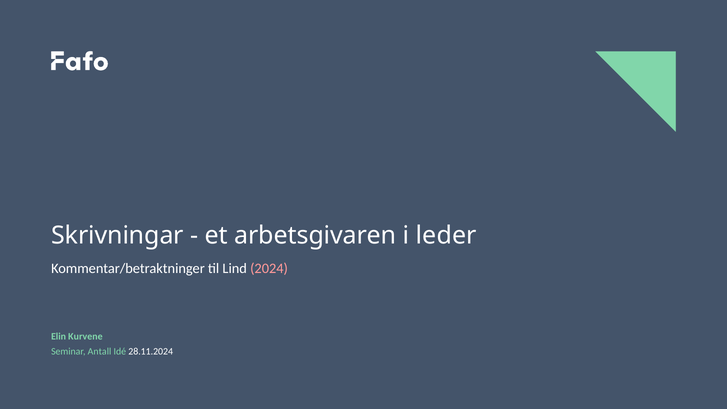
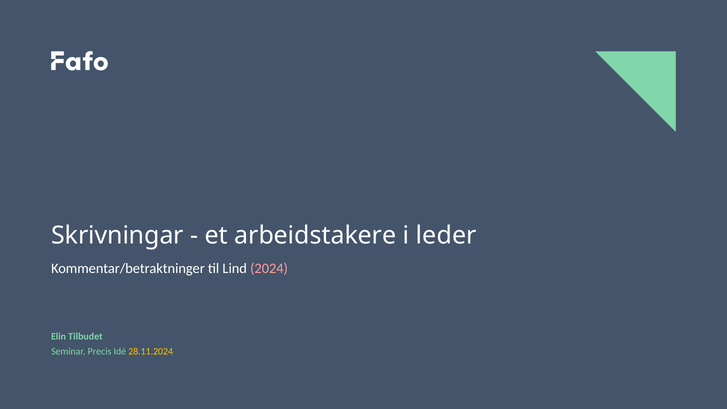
arbetsgivaren: arbetsgivaren -> arbeidstakere (315, 236)
Kurvene: Kurvene -> Tilbudet (85, 336)
Antall: Antall -> Precis (100, 352)
28.11.2024 colour: white -> yellow (151, 352)
